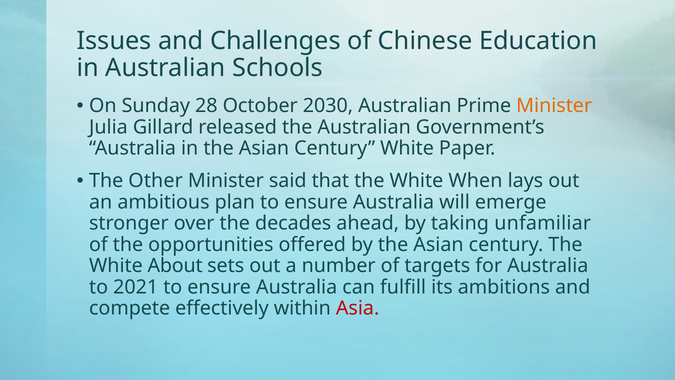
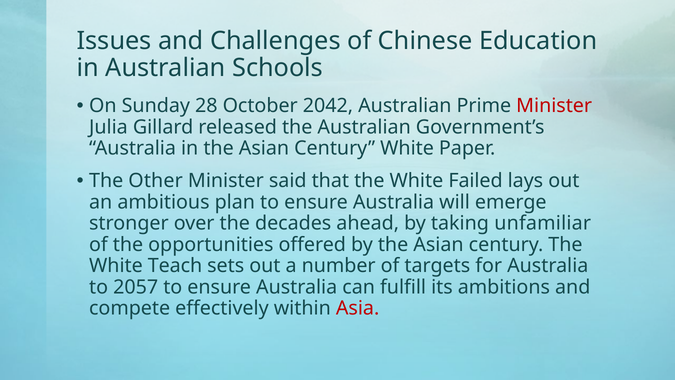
2030: 2030 -> 2042 (328, 106)
Minister colour: orange -> red (554, 106)
When: When -> Failed (476, 181)
About: About -> Teach (175, 266)
2021: 2021 -> 2057 (136, 287)
